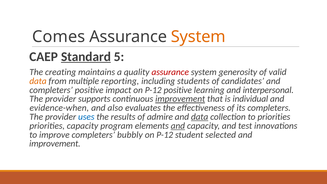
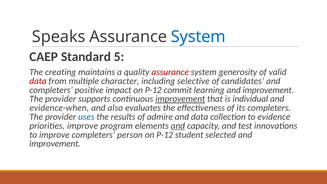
Comes: Comes -> Speaks (59, 37)
System colour: orange -> blue (198, 37)
Standard underline: present -> none (86, 57)
data colour: orange -> red (38, 81)
reporting: reporting -> character (120, 81)
students: students -> selective (193, 81)
P-12 positive: positive -> commit (178, 90)
learning and interpersonal: interpersonal -> improvement (268, 90)
data underline: present -> none (200, 117)
to priorities: priorities -> evidence (274, 117)
priorities capacity: capacity -> improve (83, 126)
bubbly: bubbly -> person (130, 135)
